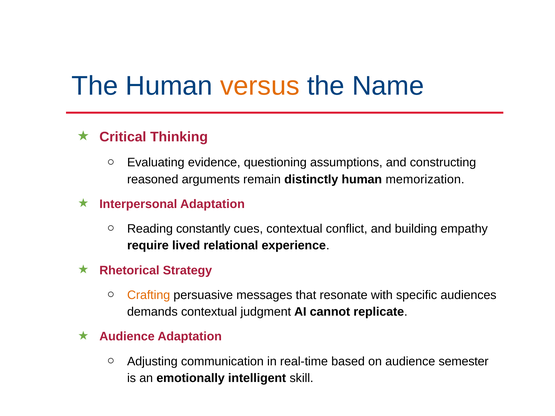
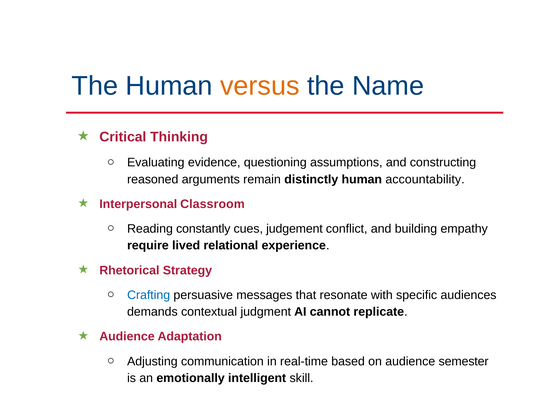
memorization: memorization -> accountability (425, 179)
Interpersonal Adaptation: Adaptation -> Classroom (212, 204)
cues contextual: contextual -> judgement (294, 229)
Crafting colour: orange -> blue (149, 295)
